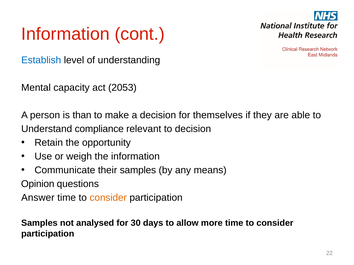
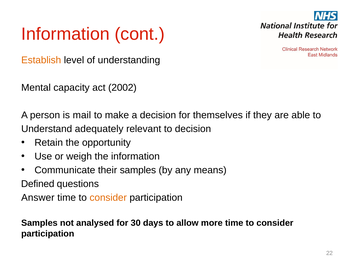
Establish colour: blue -> orange (41, 60)
2053: 2053 -> 2002 (122, 88)
than: than -> mail (82, 115)
compliance: compliance -> adequately (99, 129)
Opinion: Opinion -> Defined (38, 184)
